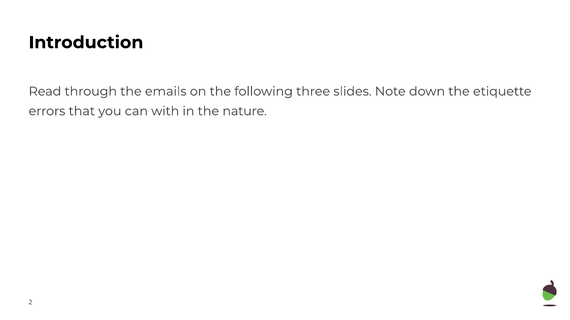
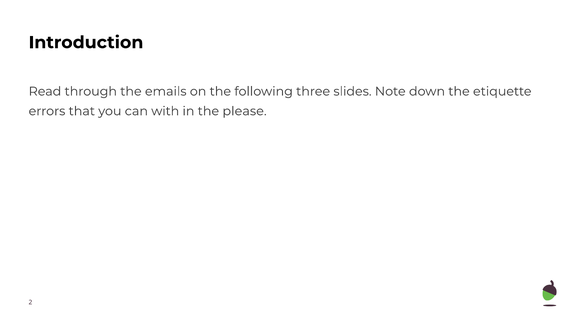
nature: nature -> please (245, 111)
